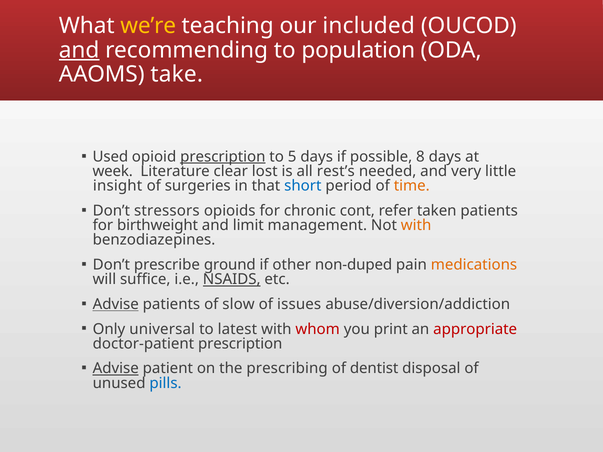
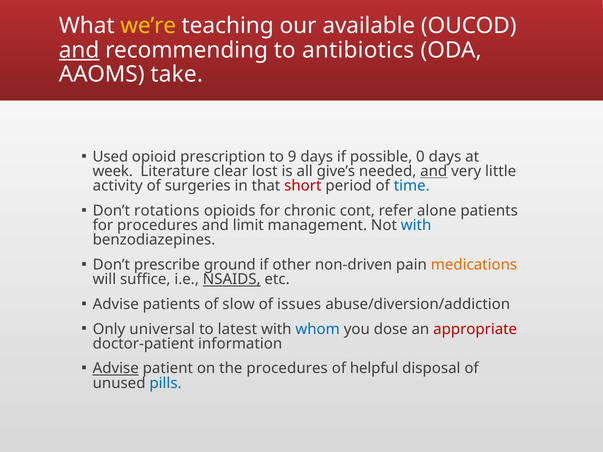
included: included -> available (369, 26)
population: population -> antibiotics (358, 50)
prescription underline: present -> none (223, 157)
5: 5 -> 9 (292, 157)
8: 8 -> 0 (420, 157)
rest’s: rest’s -> give’s (336, 171)
and underline: none -> present (434, 171)
insight: insight -> activity (118, 186)
short colour: blue -> red (303, 186)
time colour: orange -> blue (412, 186)
stressors: stressors -> rotations (167, 211)
taken: taken -> alone (437, 211)
for birthweight: birthweight -> procedures (158, 225)
with colour: orange -> blue (416, 225)
non-duped: non-duped -> non-driven (354, 265)
Advise underline: present -> none (116, 304)
whom colour: red -> blue (318, 329)
print: print -> dose (391, 329)
doctor-patient prescription: prescription -> information (240, 344)
the prescribing: prescribing -> procedures (287, 369)
dentist: dentist -> helpful (374, 369)
